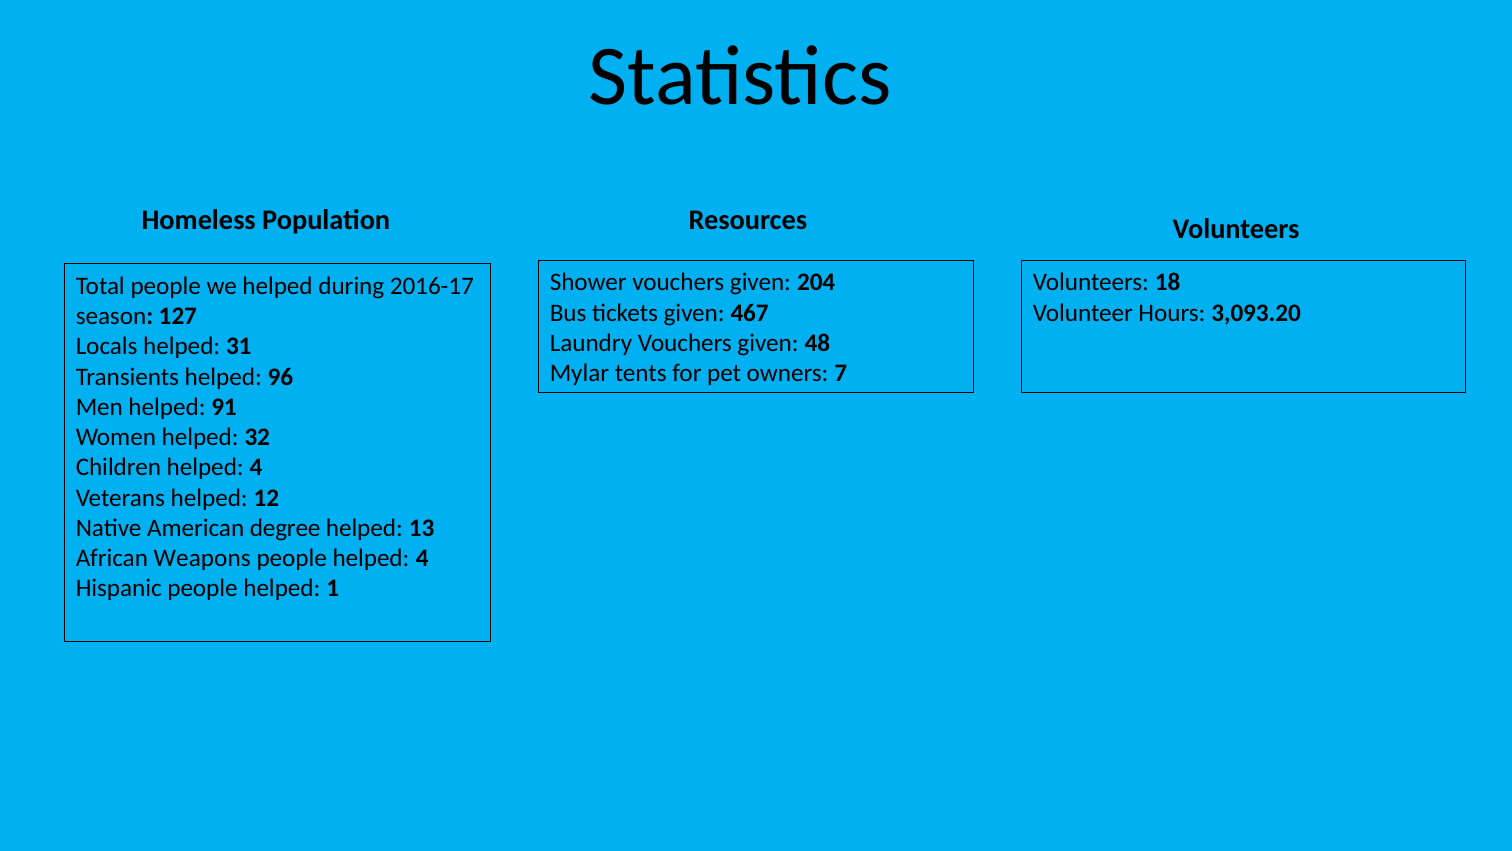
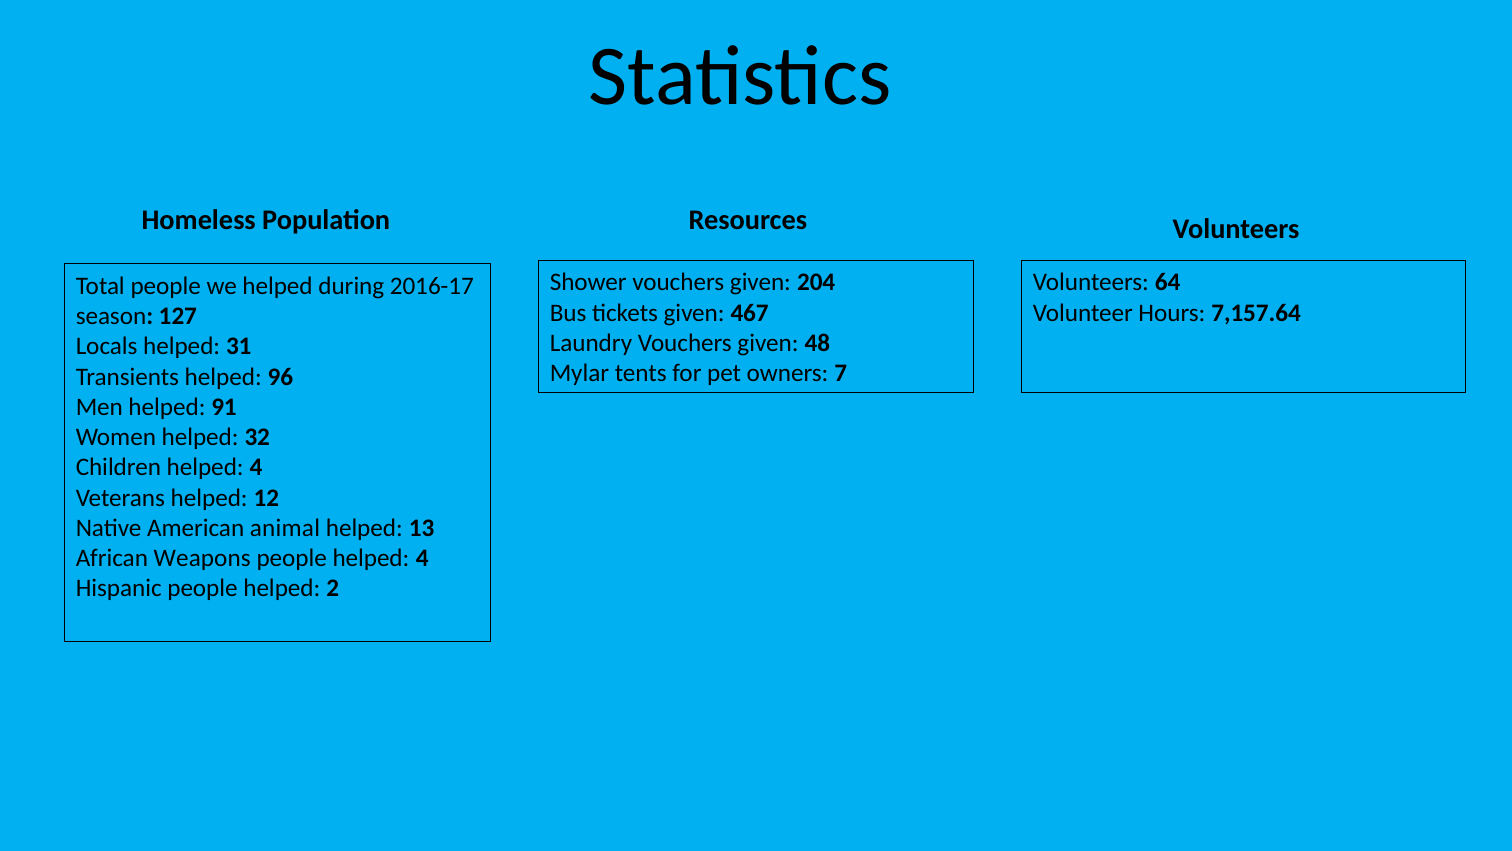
18: 18 -> 64 (1168, 282)
3,093.20: 3,093.20 -> 7,157.64 (1256, 313)
degree: degree -> animal (285, 528)
1: 1 -> 2 (333, 588)
